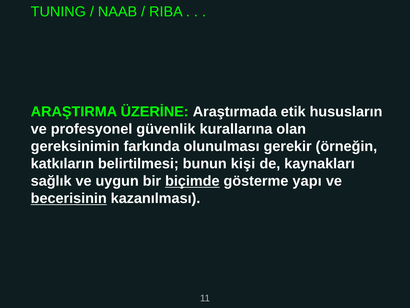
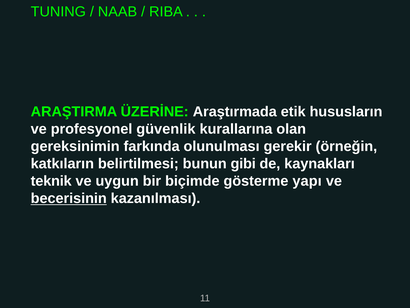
kişi: kişi -> gibi (243, 163)
sağlık: sağlık -> teknik (51, 181)
biçimde underline: present -> none (192, 181)
